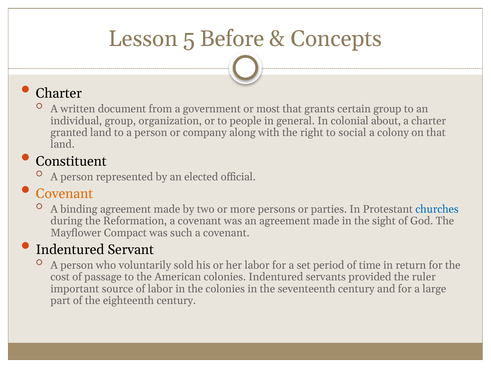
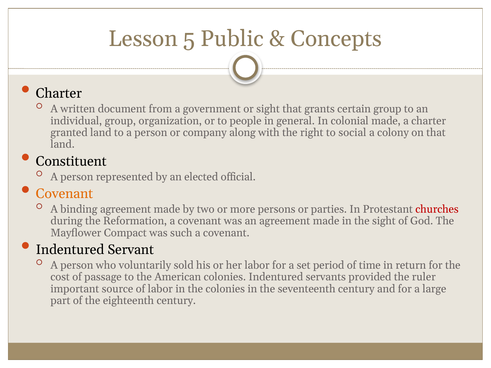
Before: Before -> Public (232, 39)
or most: most -> sight (268, 109)
colonial about: about -> made (386, 121)
churches colour: blue -> red (437, 209)
